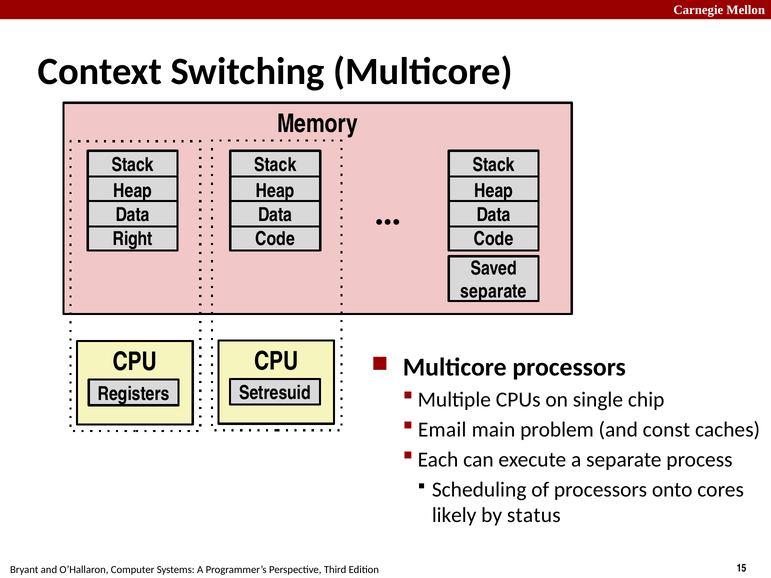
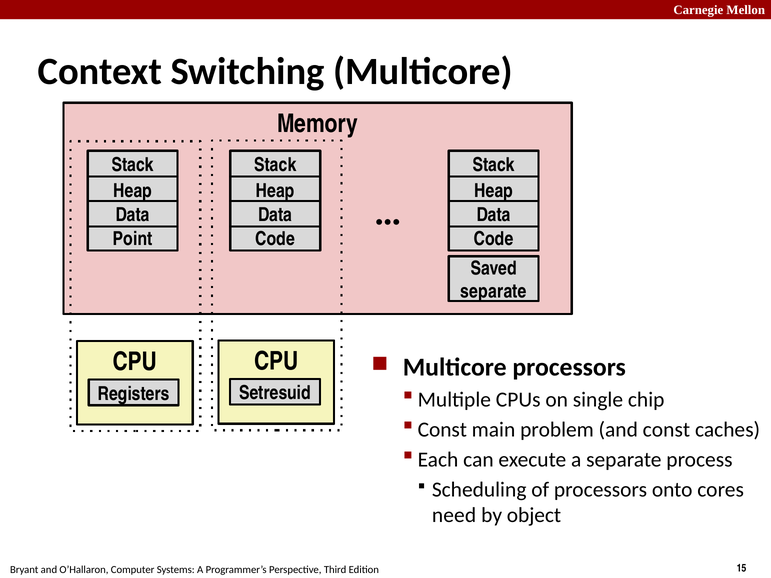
Right: Right -> Point (133, 239)
Email: Email -> Const (442, 430)
likely: likely -> need (454, 516)
status: status -> object (534, 516)
